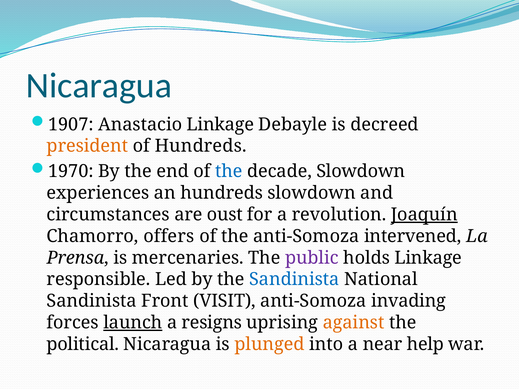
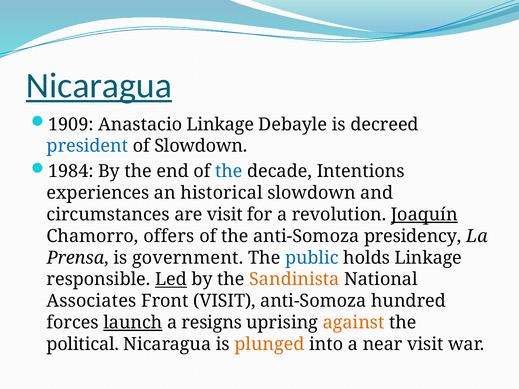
Nicaragua underline: none -> present (99, 86)
1907: 1907 -> 1909 (71, 124)
president colour: orange -> blue (87, 146)
of Hundreds: Hundreds -> Slowdown (201, 146)
1970: 1970 -> 1984 (71, 171)
decade Slowdown: Slowdown -> Intentions (361, 171)
an hundreds: hundreds -> historical (222, 193)
are oust: oust -> visit (225, 215)
intervened: intervened -> presidency (413, 236)
mercenaries: mercenaries -> government (188, 258)
public colour: purple -> blue (312, 258)
Led underline: none -> present (171, 280)
Sandinista colour: blue -> orange (294, 280)
Sandinista: Sandinista -> Associates (91, 301)
invading: invading -> hundred (409, 301)
near help: help -> visit (425, 344)
